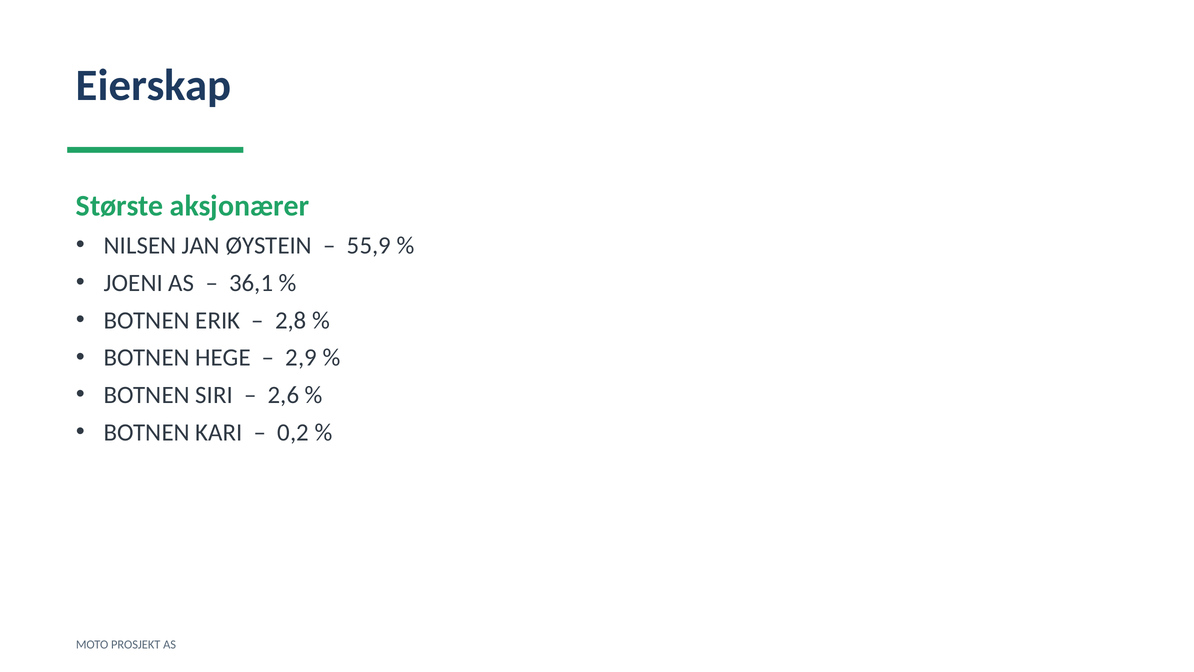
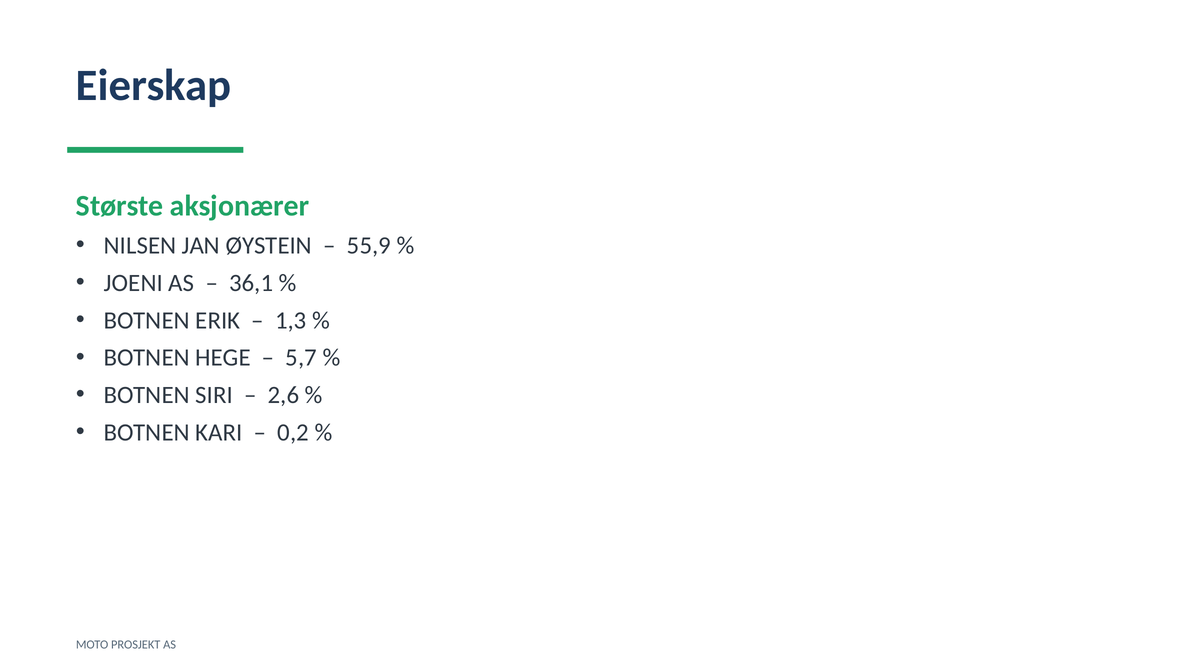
2,8: 2,8 -> 1,3 (291, 320)
2,9: 2,9 -> 5,7 (301, 358)
